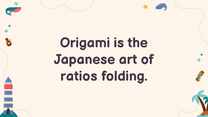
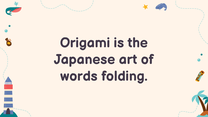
ratios: ratios -> words (79, 76)
